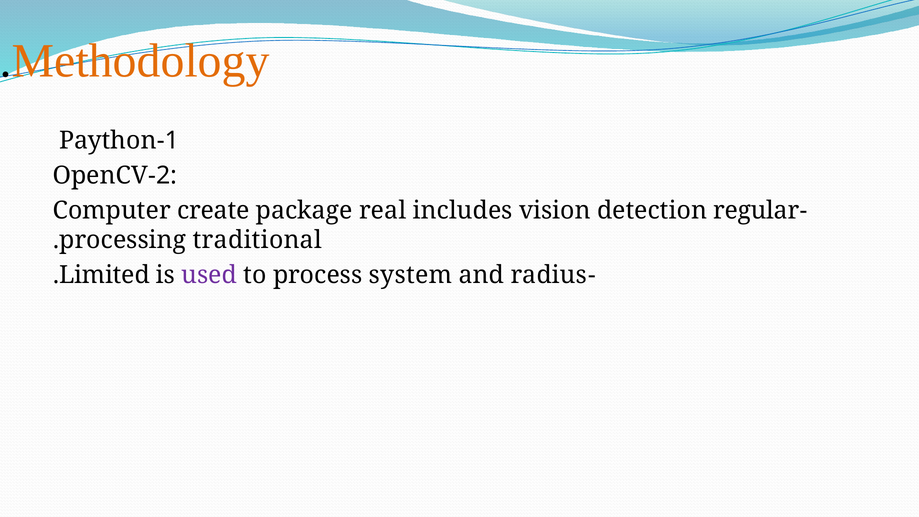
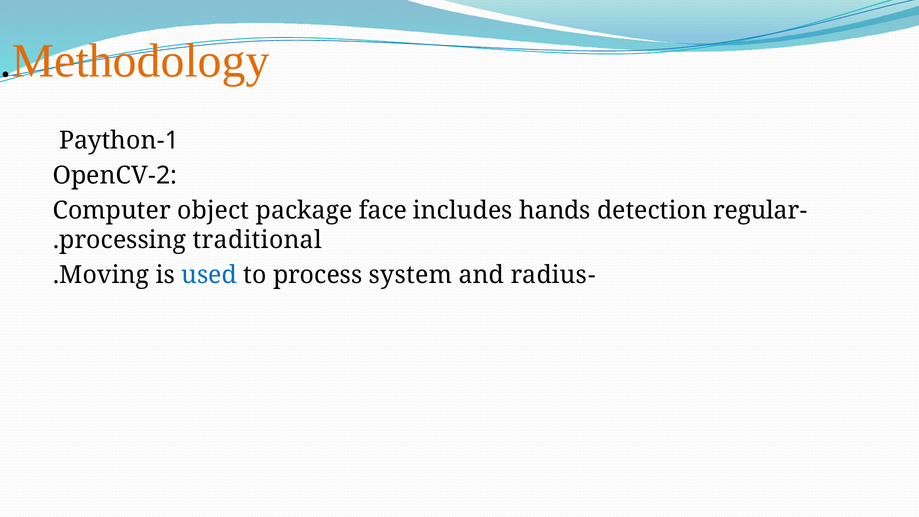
create: create -> object (213, 210)
real: real -> face (383, 210)
vision: vision -> hands (555, 210)
Limited: Limited -> Moving (104, 275)
used colour: purple -> blue (209, 275)
